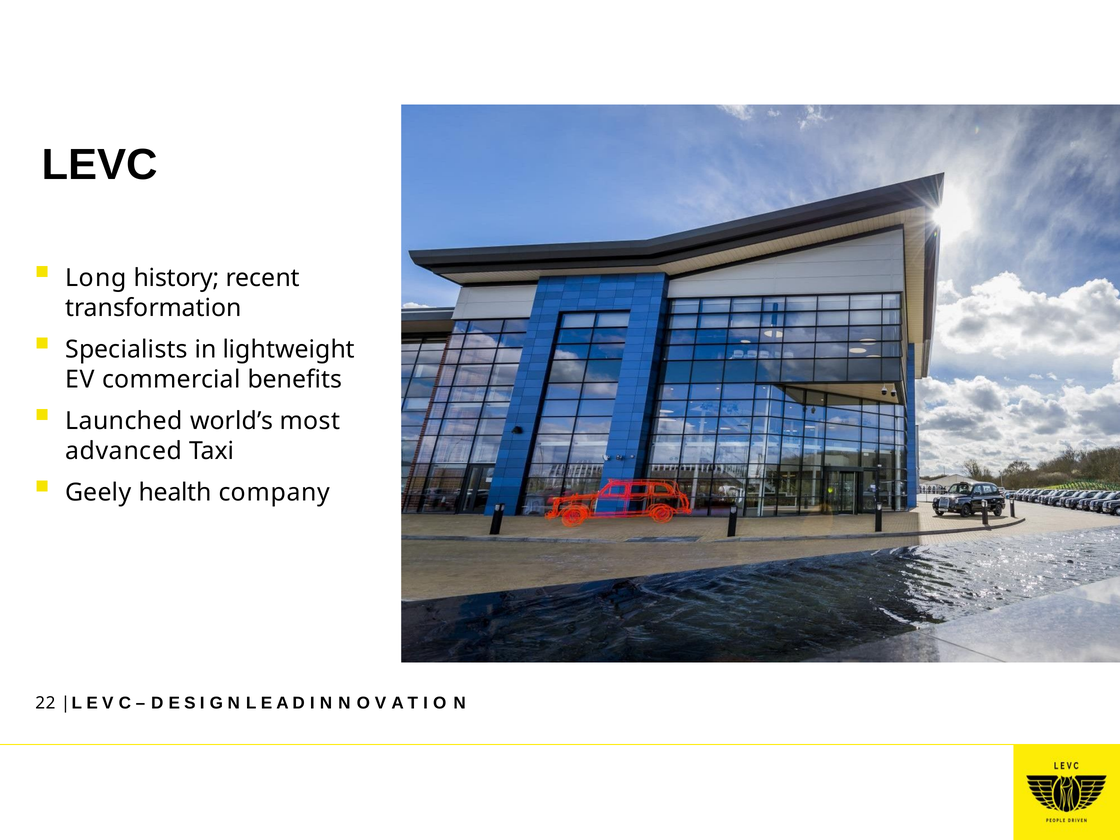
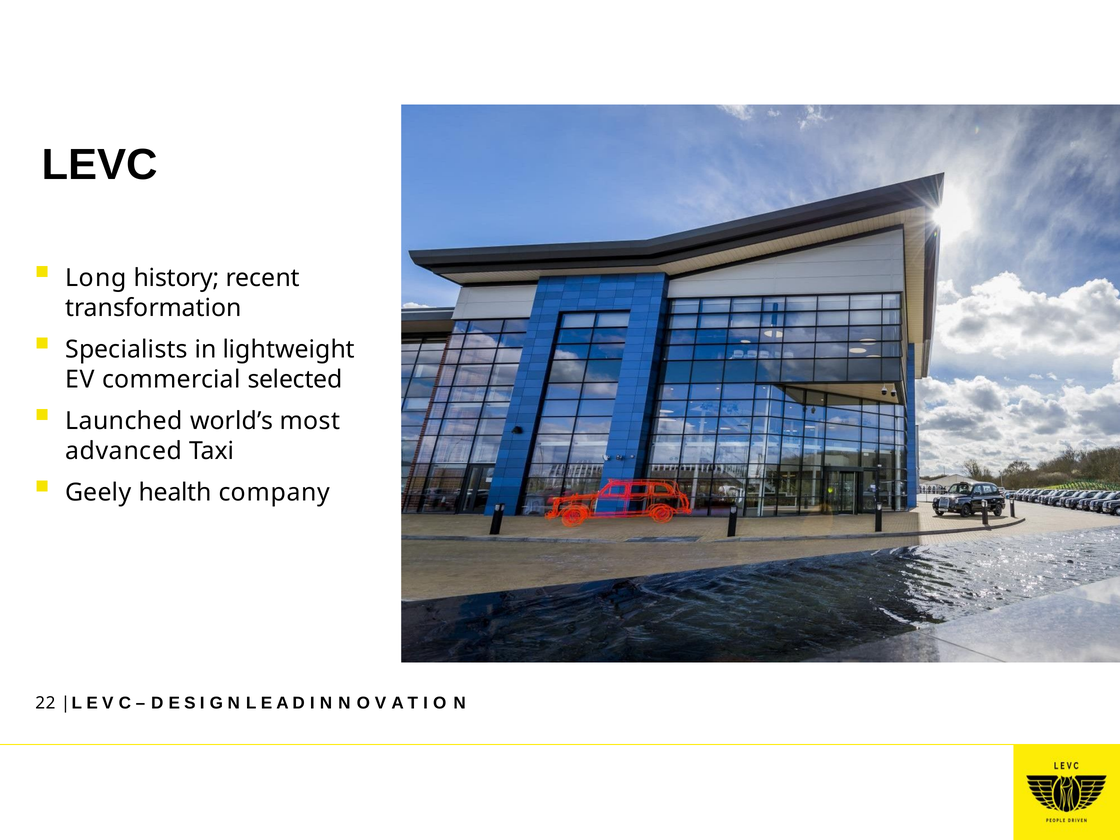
benefits: benefits -> selected (295, 380)
